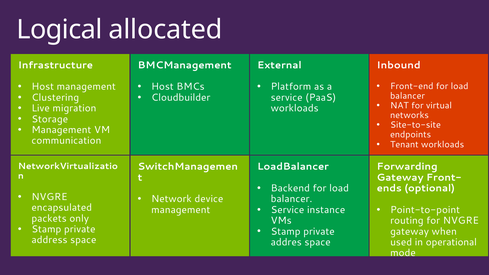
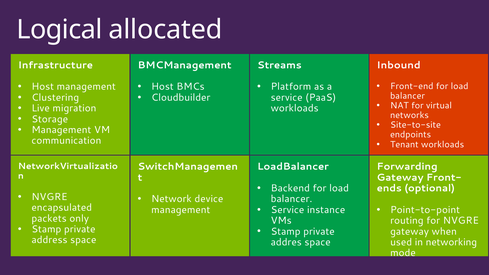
External: External -> Streams (279, 65)
operational: operational -> networking (451, 242)
